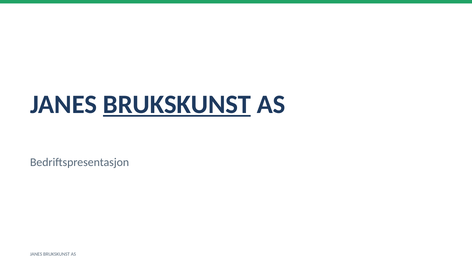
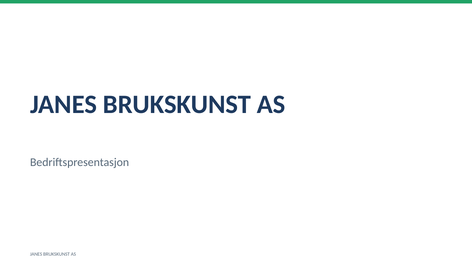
BRUKSKUNST underline: present -> none (177, 105)
